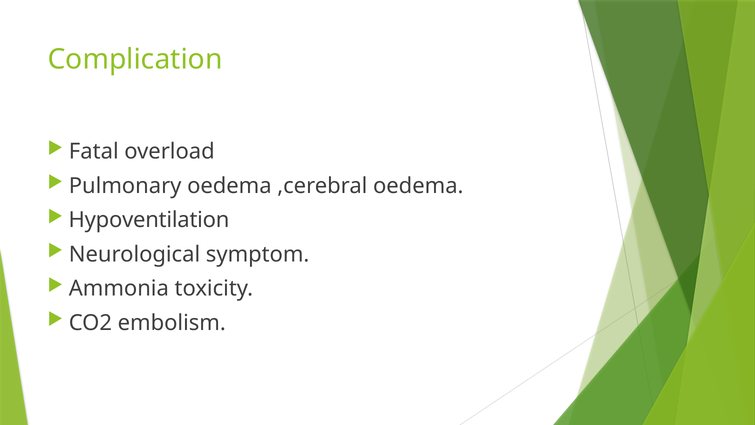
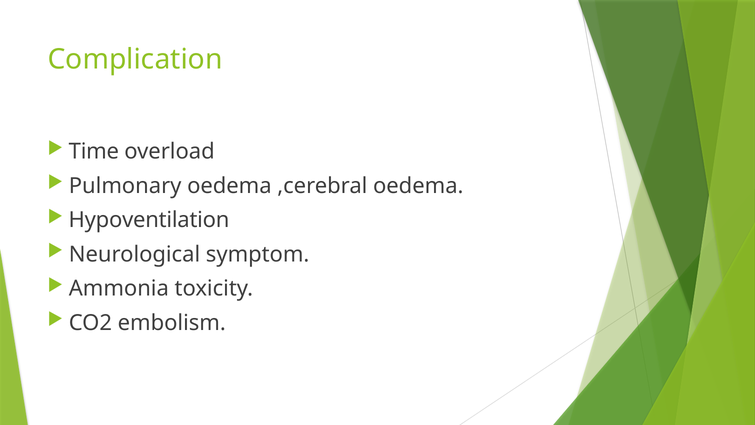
Fatal: Fatal -> Time (94, 151)
